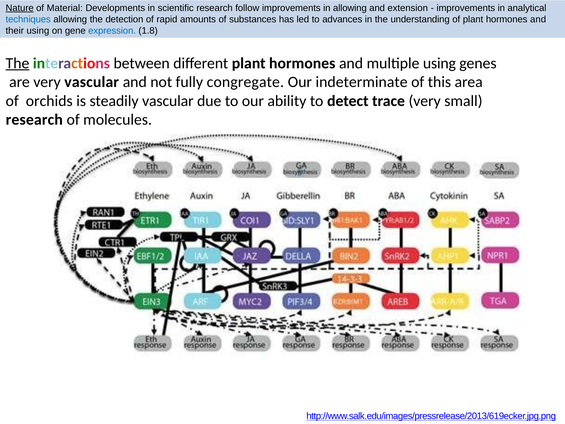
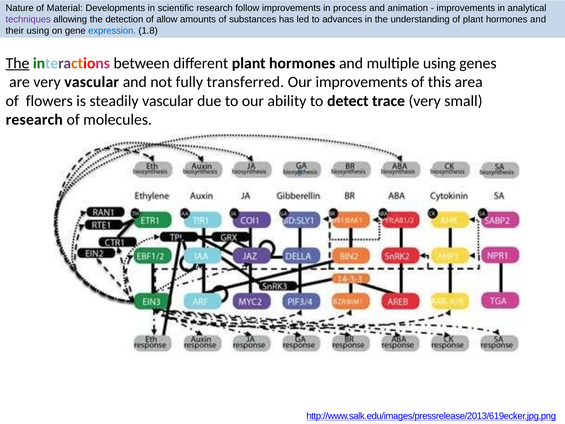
Nature underline: present -> none (20, 8)
in allowing: allowing -> process (350, 8)
extension: extension -> animation (408, 8)
techniques colour: blue -> purple (28, 19)
rapid: rapid -> allow (167, 19)
congregate: congregate -> transferred (245, 82)
Our indeterminate: indeterminate -> improvements (362, 82)
orchids: orchids -> flowers (49, 101)
